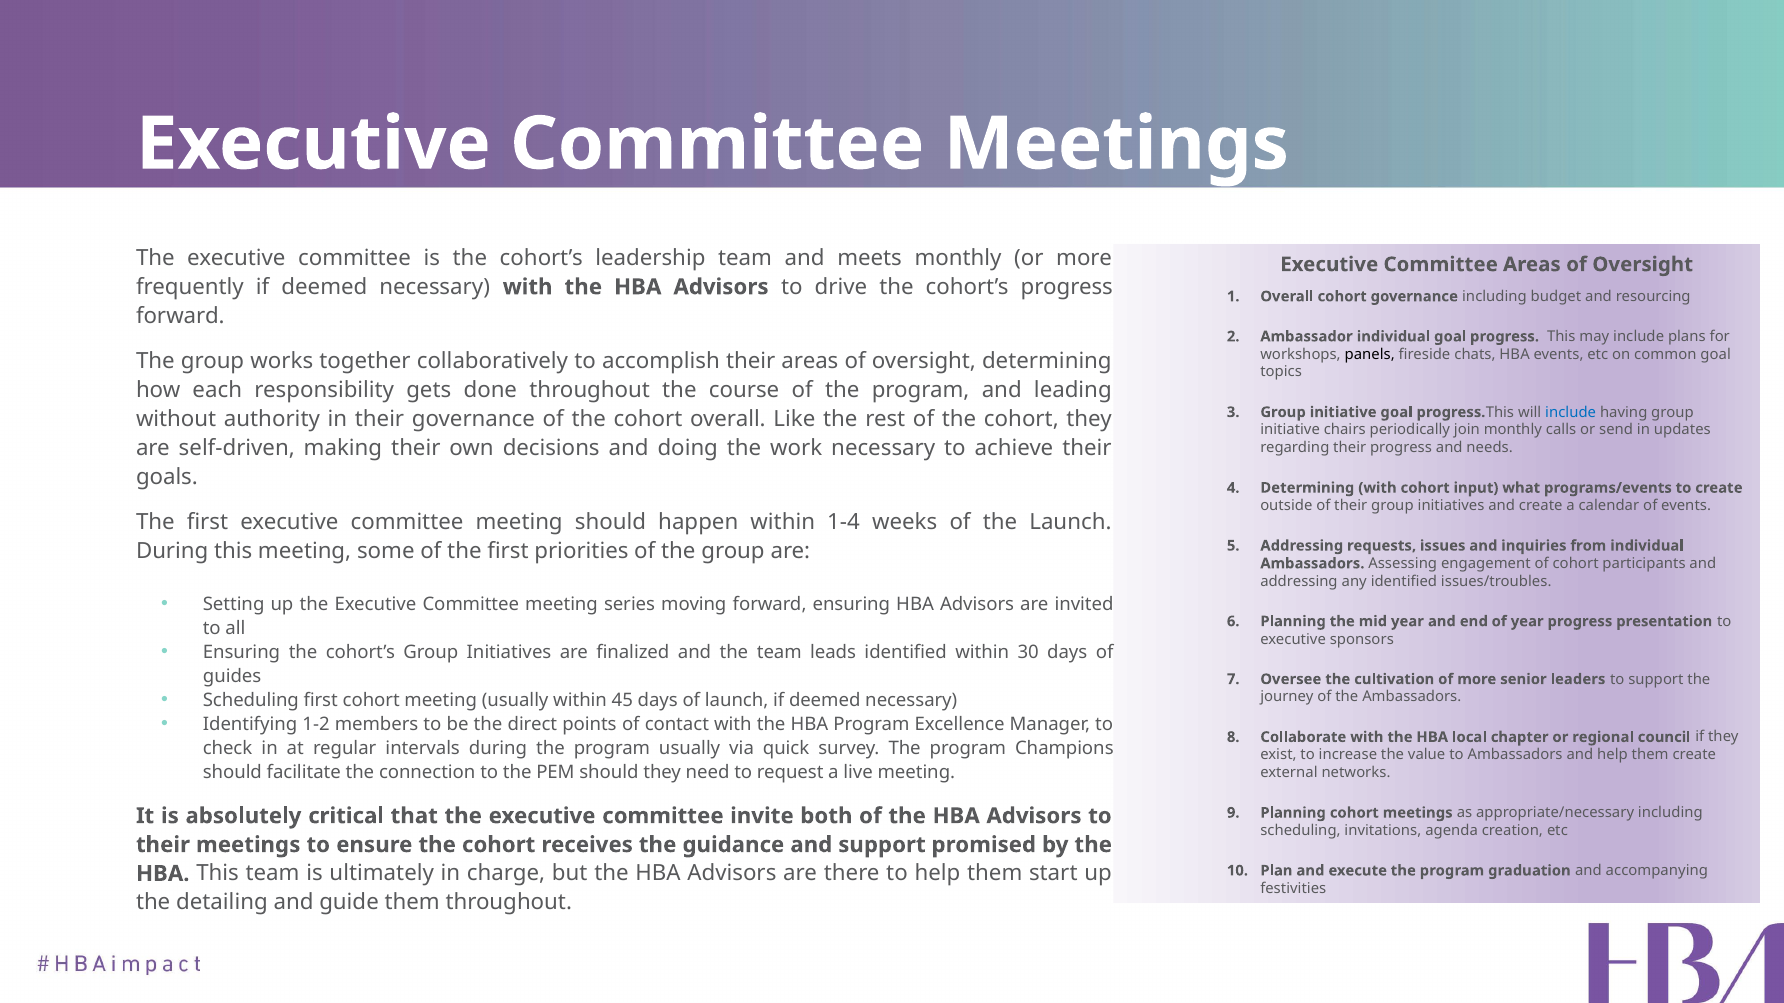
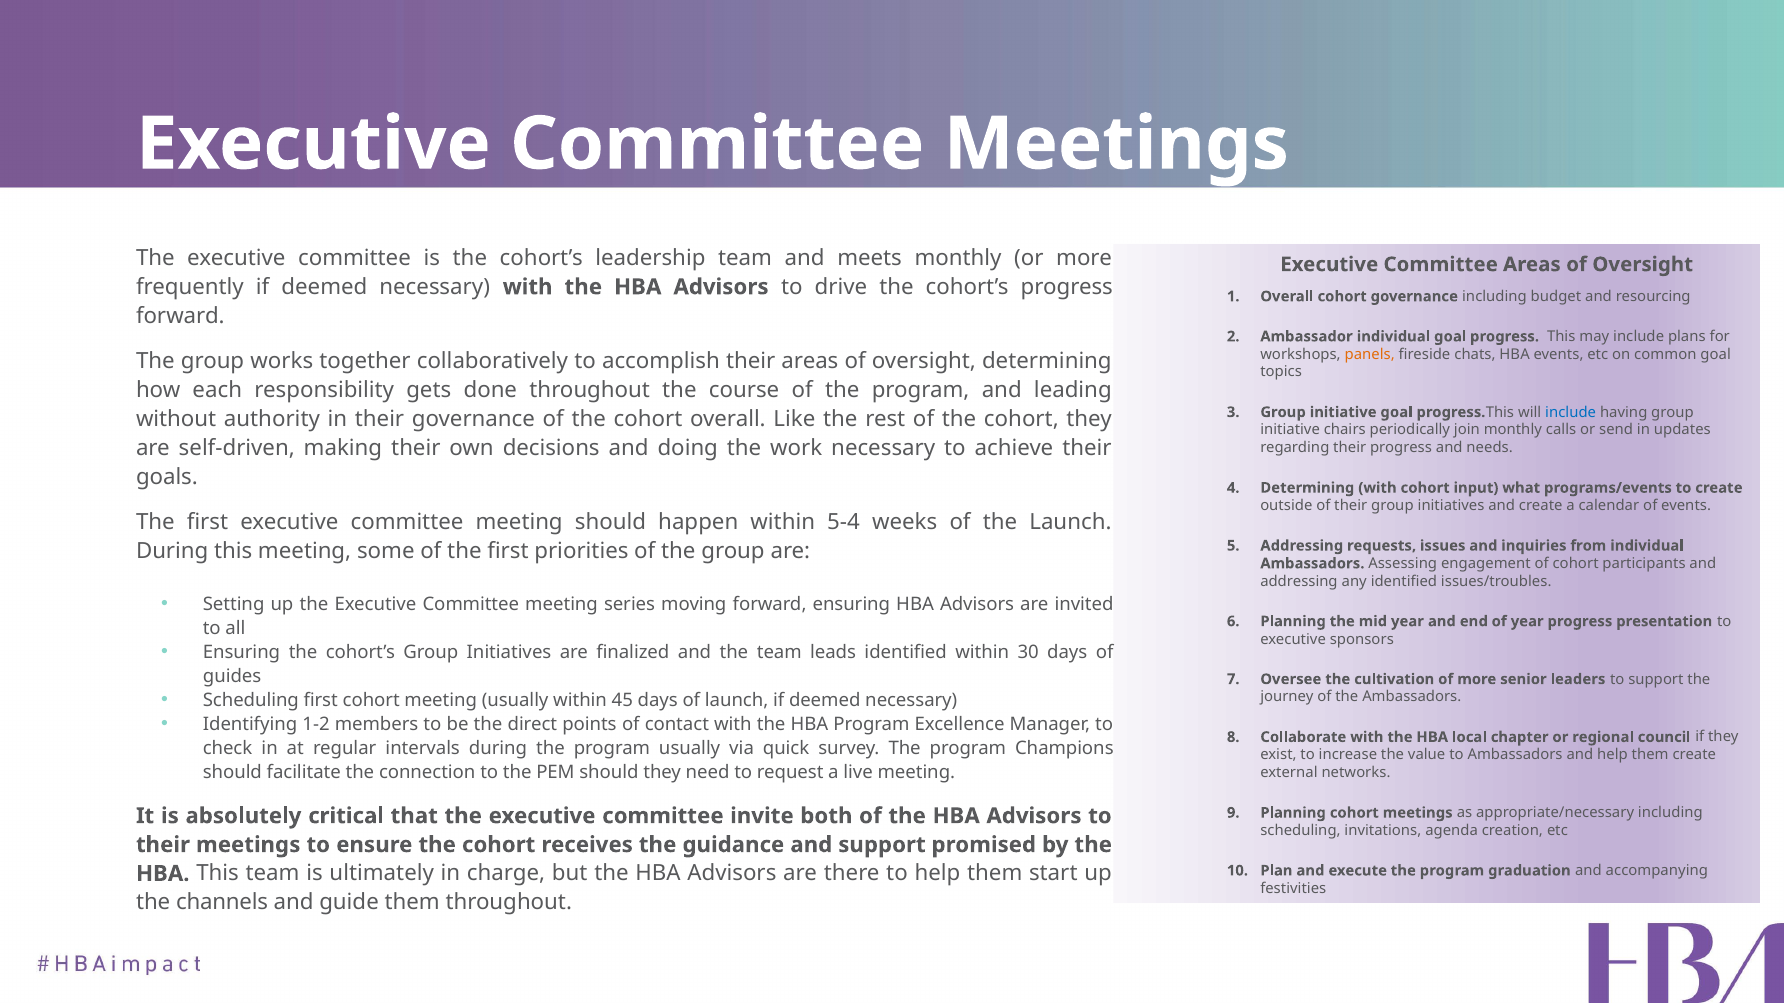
panels colour: black -> orange (1370, 354)
1-4: 1-4 -> 5-4 (843, 523)
detailing: detailing -> channels (222, 903)
